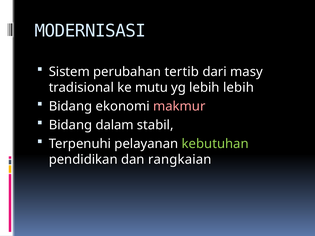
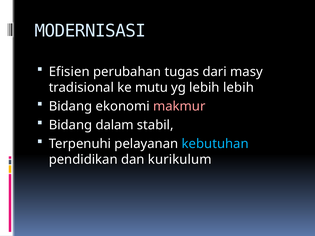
Sistem: Sistem -> Efisien (69, 72)
tertib: tertib -> tugas (182, 72)
kebutuhan colour: light green -> light blue (215, 144)
rangkaian: rangkaian -> kurikulum (180, 160)
